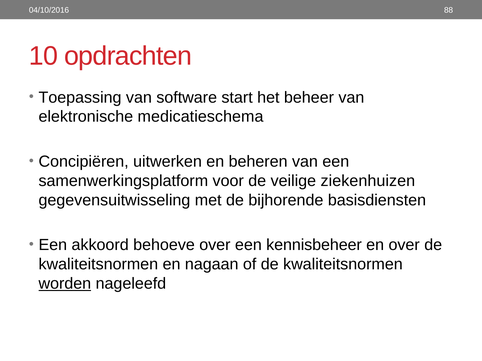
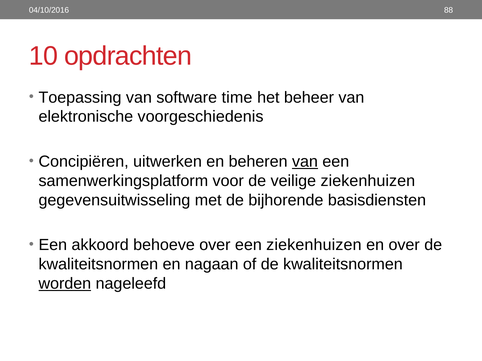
start: start -> time (237, 98)
medicatieschema: medicatieschema -> voorgeschiedenis (201, 117)
van underline: none -> present (305, 162)
een kennisbeheer: kennisbeheer -> ziekenhuizen (314, 245)
